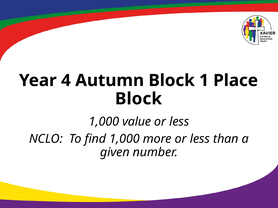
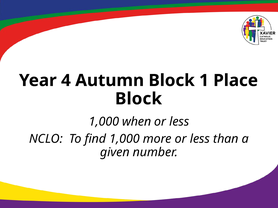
value: value -> when (137, 122)
